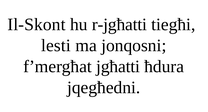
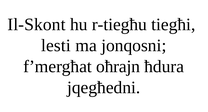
r-jgħatti: r-jgħatti -> r-tiegħu (119, 25)
jgħatti: jgħatti -> oħrajn (118, 67)
